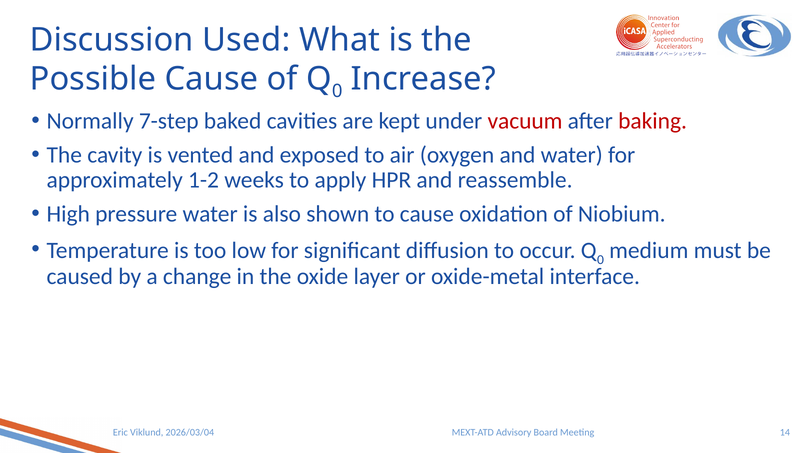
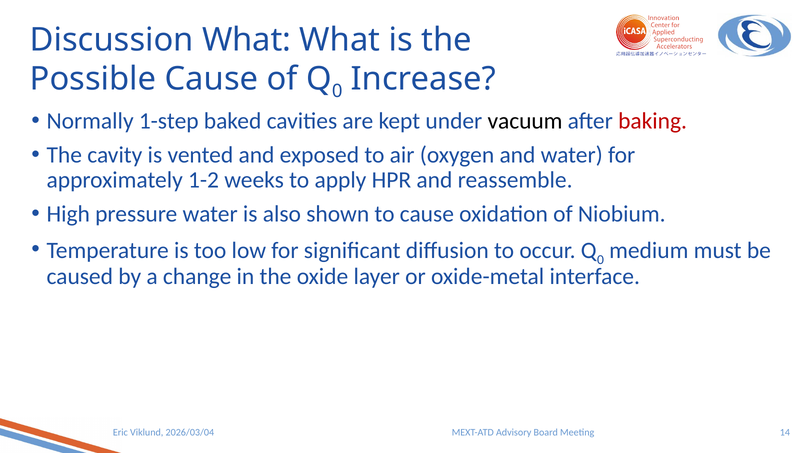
Discussion Used: Used -> What (247, 40)
7-step: 7-step -> 1-step (169, 121)
vacuum colour: red -> black (525, 121)
